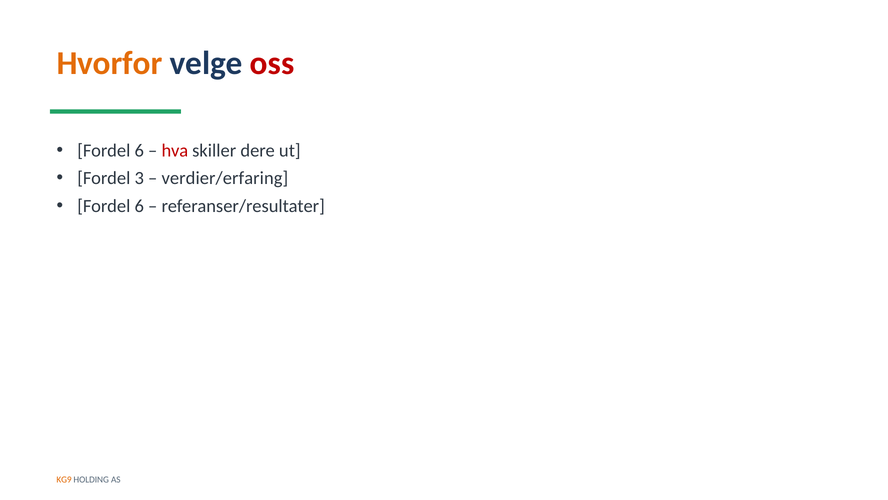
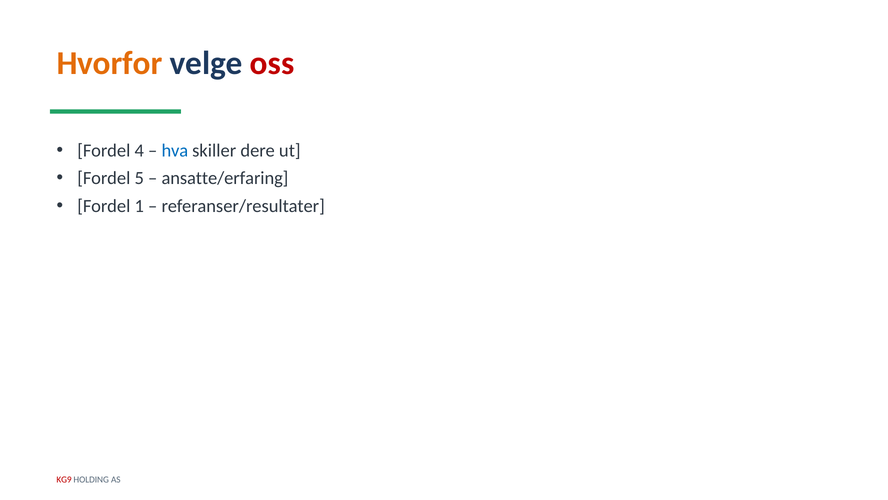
6: 6 -> 4 (139, 150)
hva colour: red -> blue (175, 150)
3: 3 -> 5 (139, 178)
verdier/erfaring: verdier/erfaring -> ansatte/erfaring (225, 178)
6: 6 -> 1 (139, 206)
KG9 colour: orange -> red (64, 479)
